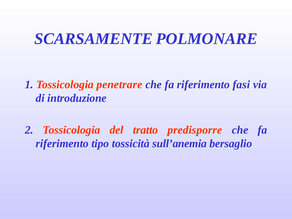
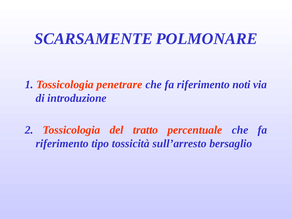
fasi: fasi -> noti (241, 85)
predisporre: predisporre -> percentuale (195, 130)
sull’anemia: sull’anemia -> sull’arresto (179, 144)
